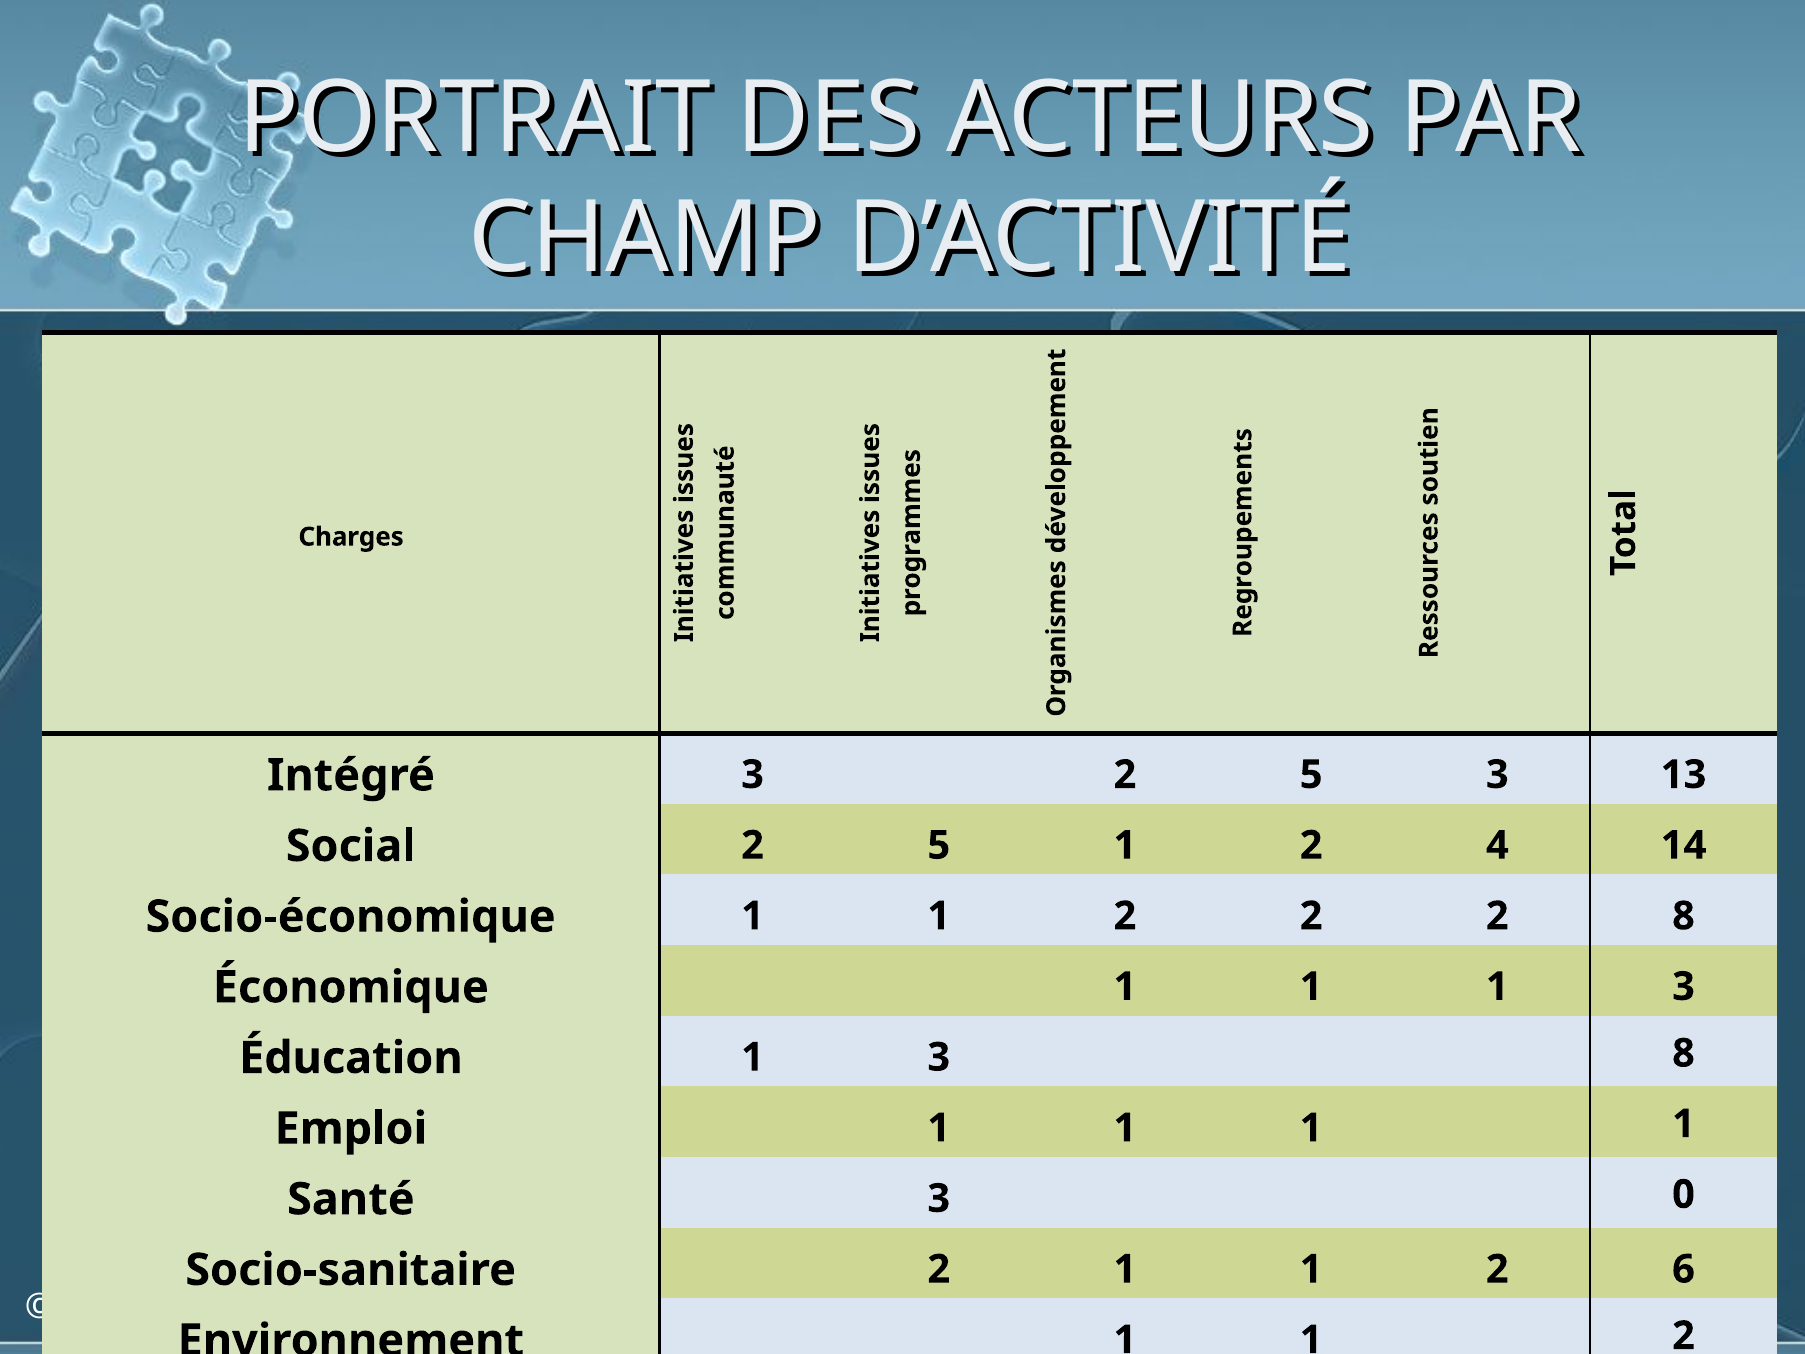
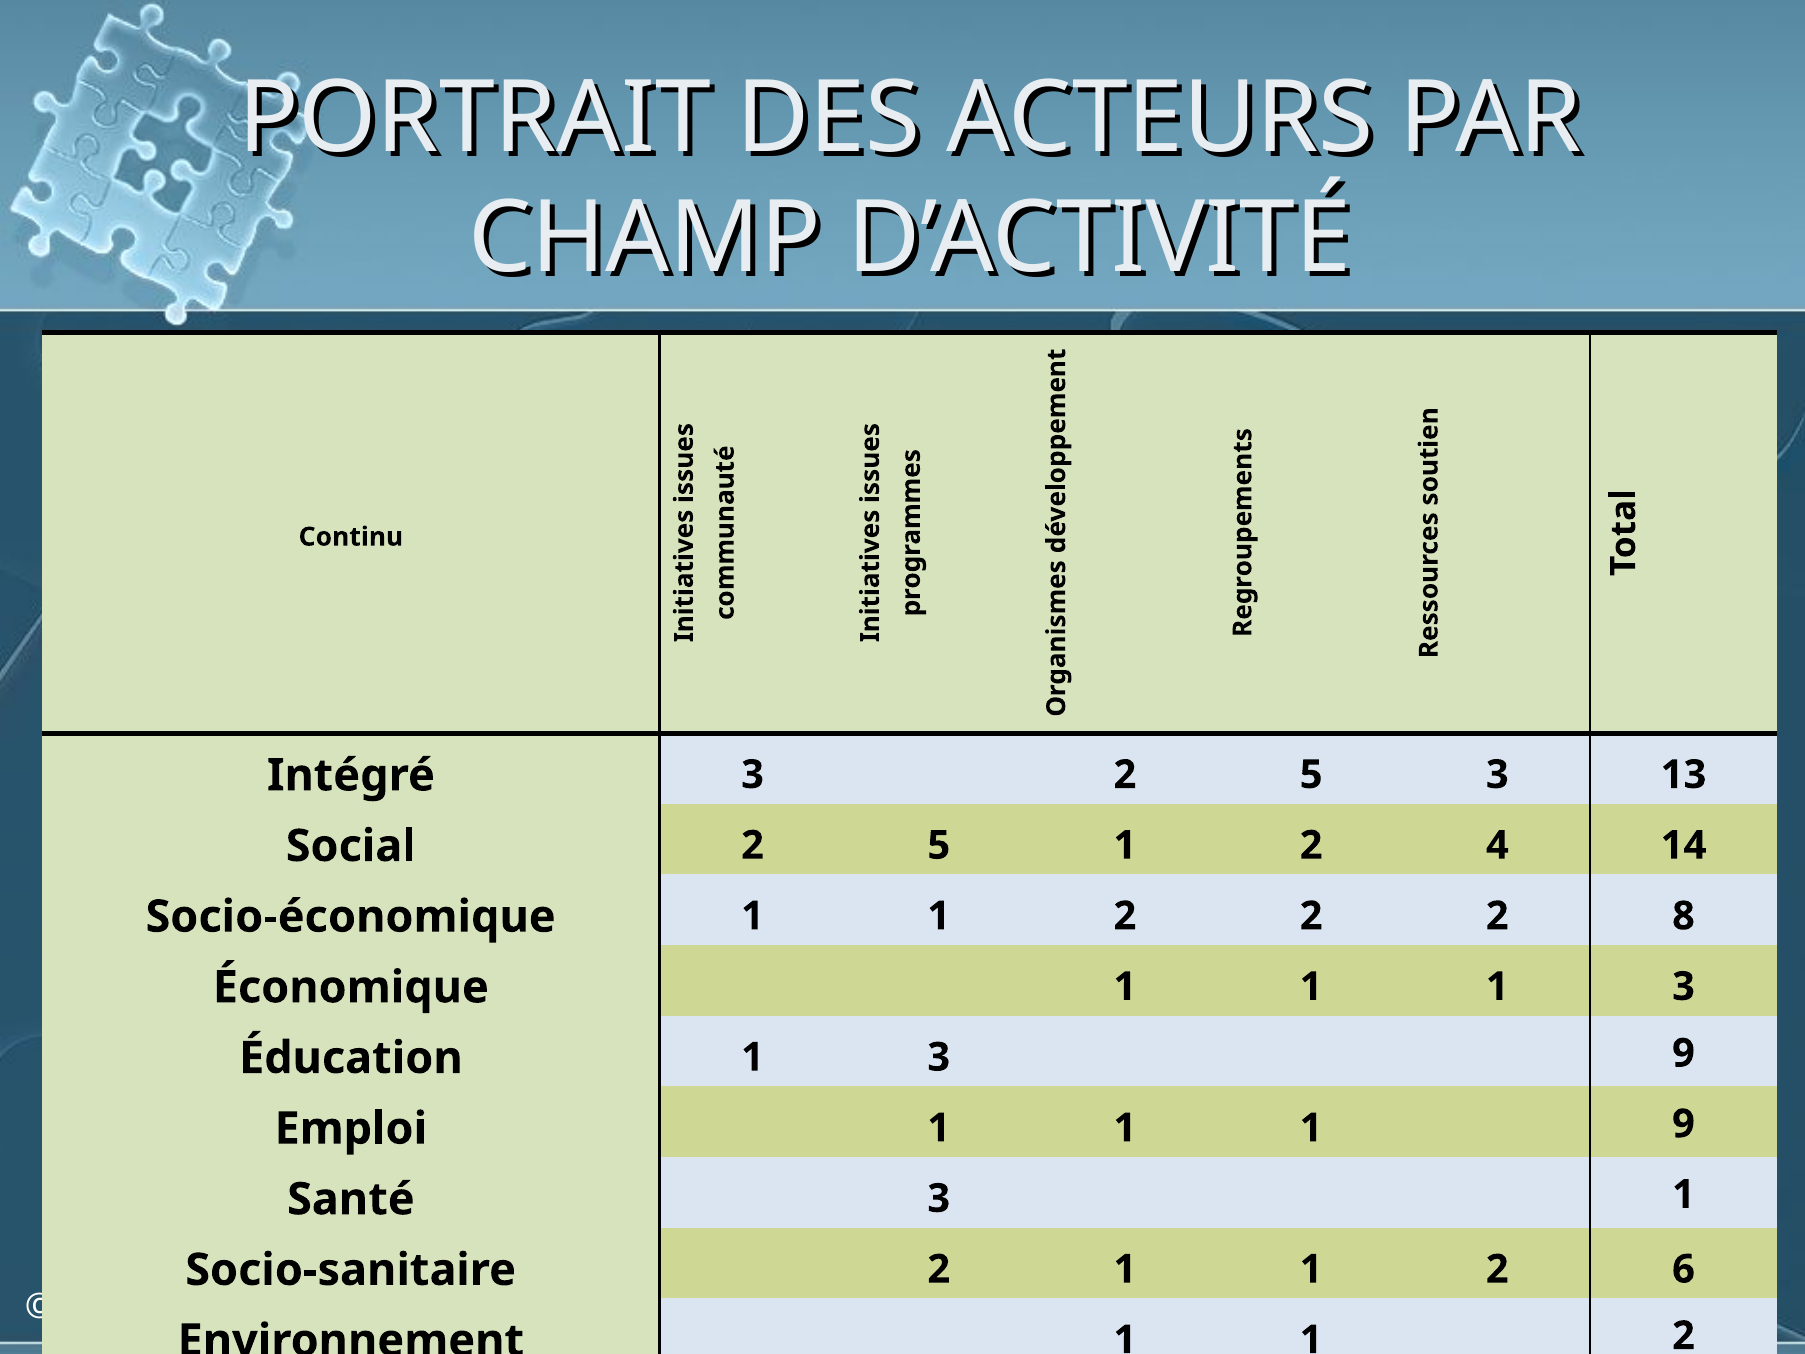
Charges: Charges -> Continu (351, 537)
8: 8 -> 9 (1684, 1053)
1: 1 -> 9 (1684, 1124)
0: 0 -> 1 (1684, 1194)
